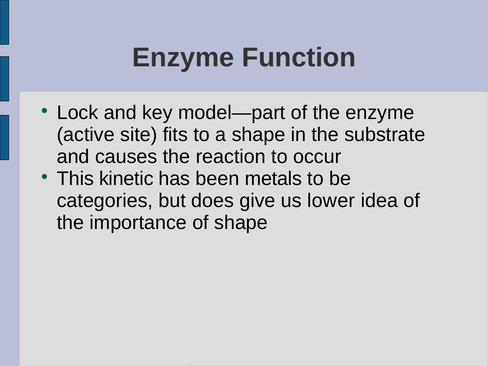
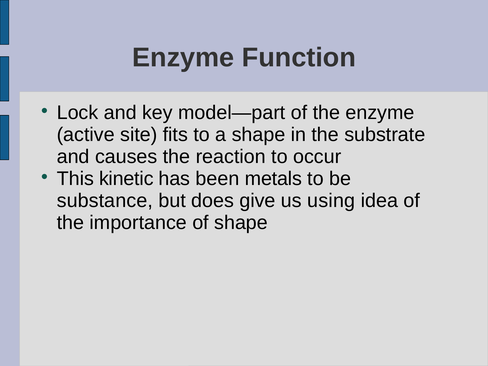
categories: categories -> substance (105, 201)
lower: lower -> using (331, 201)
